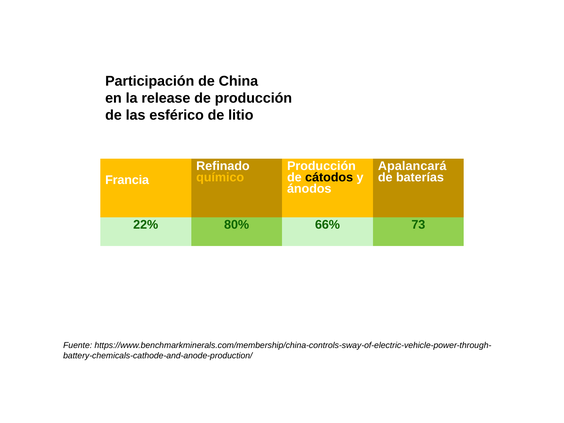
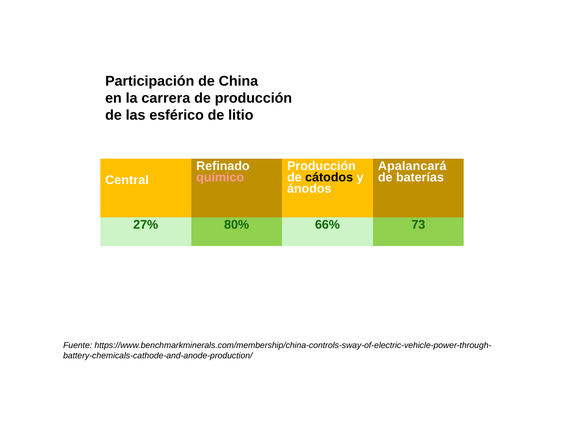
release: release -> carrera (166, 98)
químico colour: yellow -> pink (220, 177)
Francia: Francia -> Central (127, 180)
22%: 22% -> 27% (146, 225)
